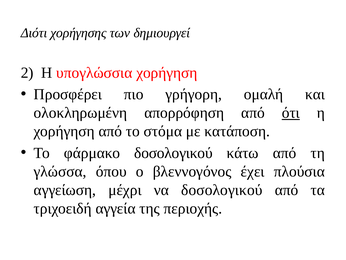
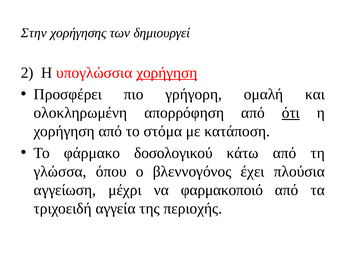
Διότι: Διότι -> Στην (34, 33)
χορήγηση underline: none -> present (167, 73)
να δοσολογικού: δοσολογικού -> φαρμακοποιό (222, 190)
